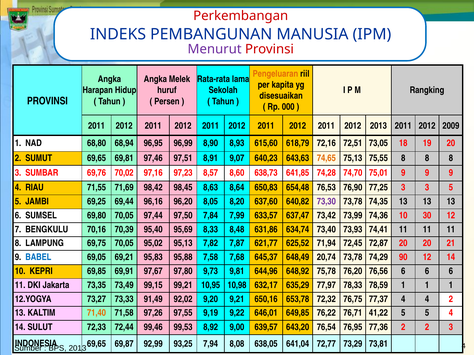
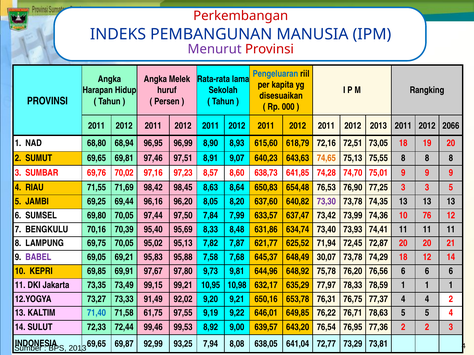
Pengeluaran colour: orange -> blue (275, 74)
2009: 2009 -> 2066 (451, 126)
30: 30 -> 76 (427, 216)
BABEL colour: blue -> purple (38, 258)
20,74: 20,74 -> 30,07 (326, 258)
74,29 90: 90 -> 18 (403, 258)
72,32: 72,32 -> 76,31 (326, 299)
71,40 colour: orange -> blue (96, 313)
97,26: 97,26 -> 61,75 (153, 313)
41,22: 41,22 -> 78,63 (378, 313)
